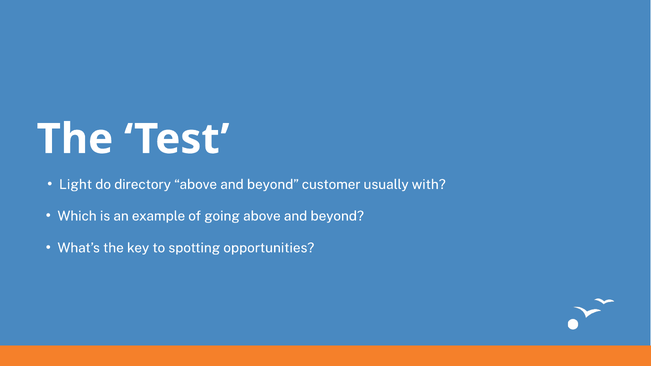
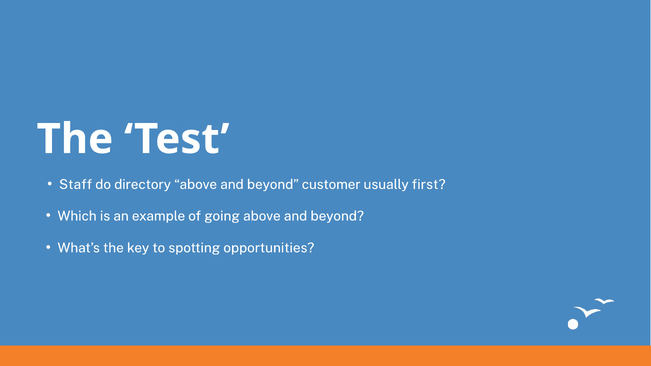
Light: Light -> Staff (76, 185)
with: with -> first (429, 185)
